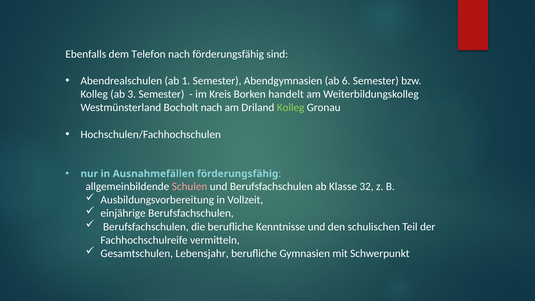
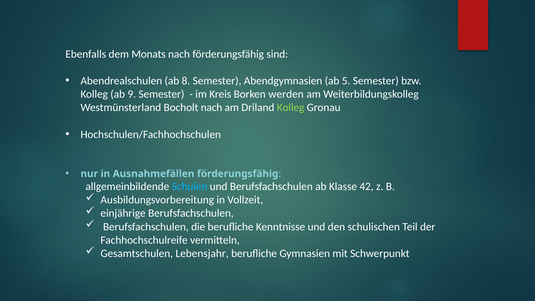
Telefon: Telefon -> Monats (149, 54)
1: 1 -> 8 (186, 81)
6: 6 -> 5 (346, 81)
3: 3 -> 9 (132, 94)
handelt: handelt -> werden (286, 94)
Schulen colour: pink -> light blue (190, 186)
32: 32 -> 42 (367, 186)
